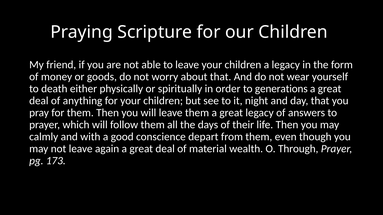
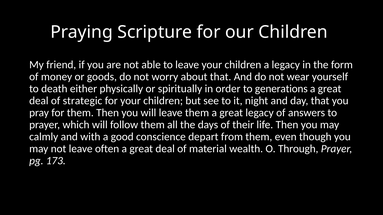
anything: anything -> strategic (83, 101)
again: again -> often (107, 149)
